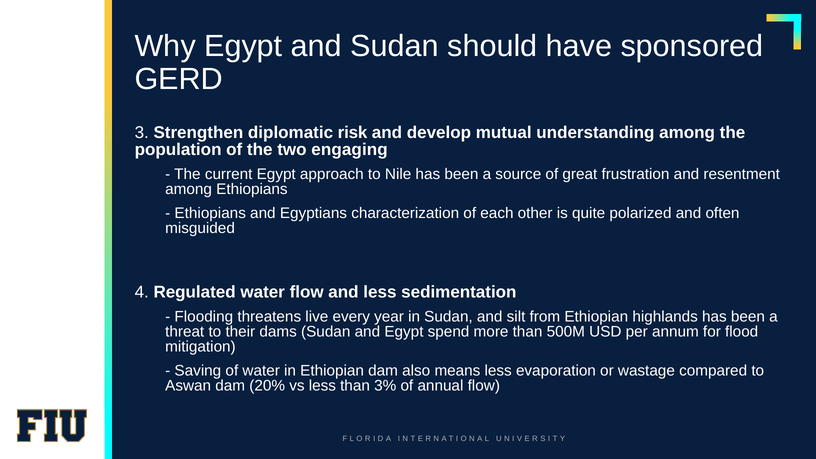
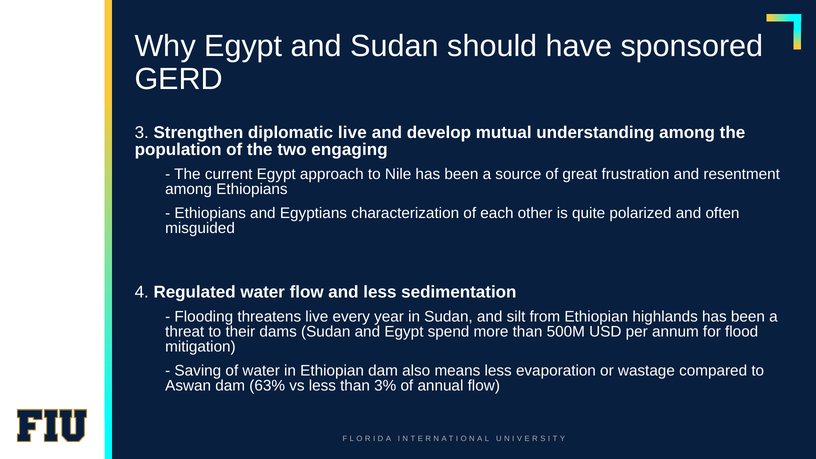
diplomatic risk: risk -> live (352, 133)
20%: 20% -> 63% (267, 385)
